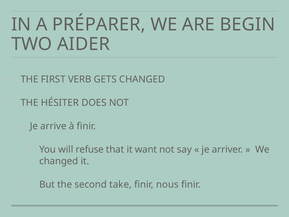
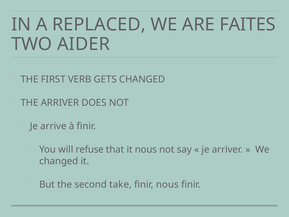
PRÉPARER: PRÉPARER -> REPLACED (99, 25)
BEGIN: BEGIN -> FAITES (248, 25)
THE HÉSITER: HÉSITER -> ARRIVER (60, 103)
it want: want -> nous (146, 149)
